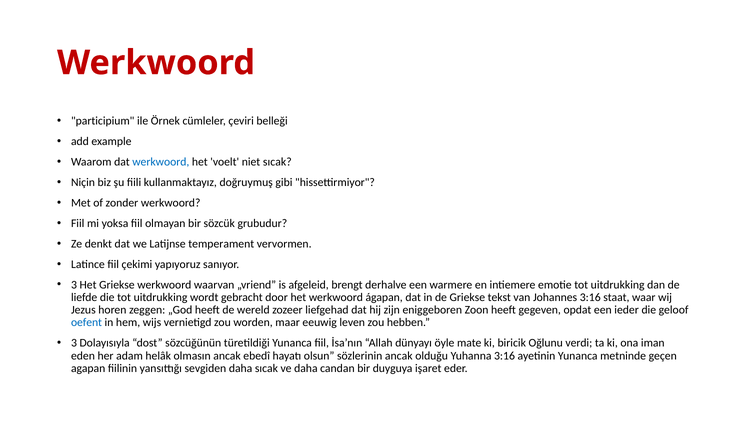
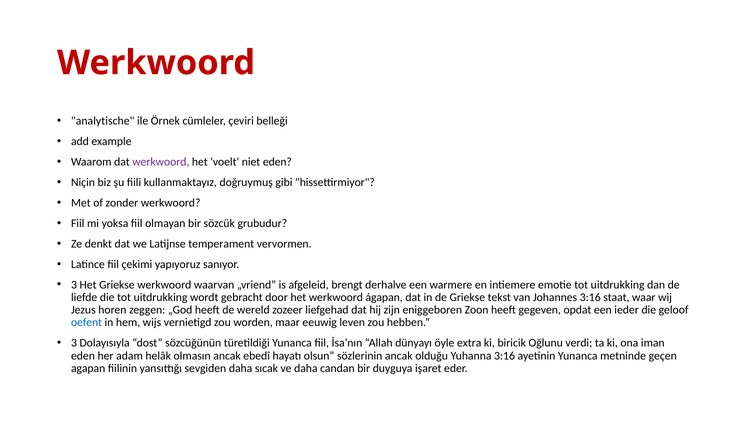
participium: participium -> analytische (103, 121)
werkwoord colour: blue -> purple (161, 162)
niet sıcak: sıcak -> eden (277, 162)
mate: mate -> extra (469, 343)
